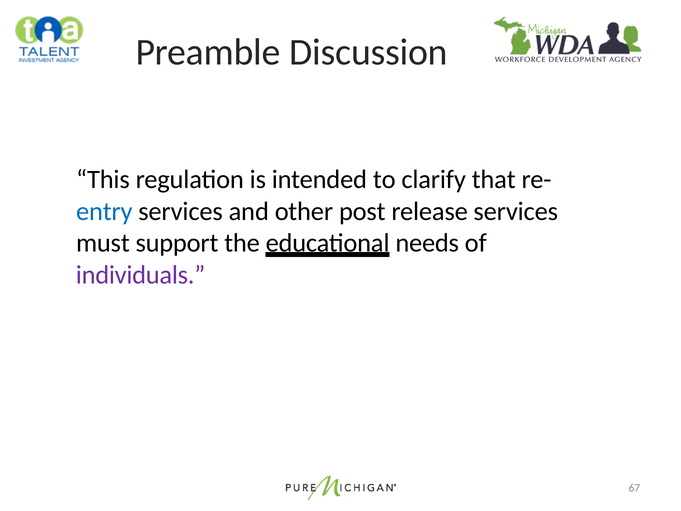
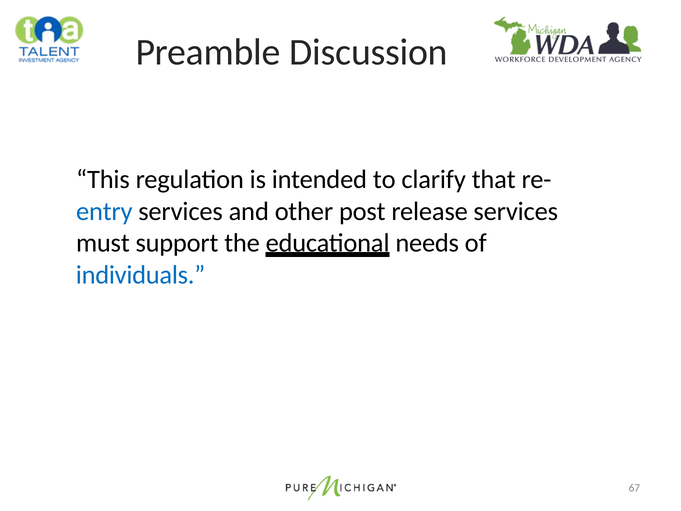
individuals colour: purple -> blue (141, 275)
